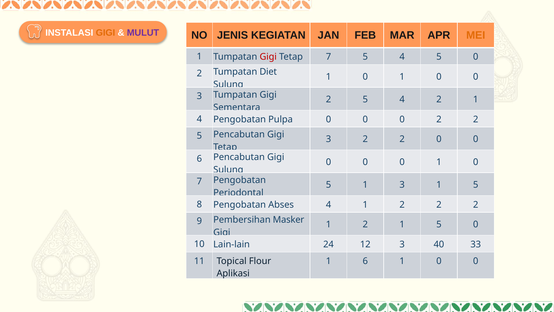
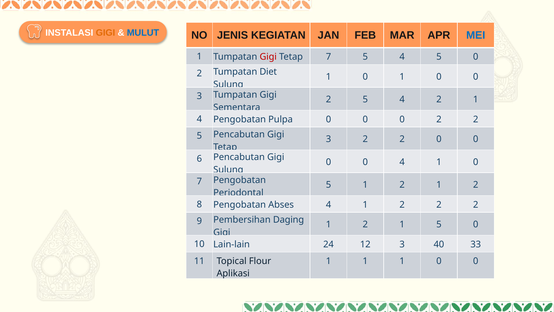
MULUT colour: purple -> blue (143, 33)
MEI colour: orange -> blue (476, 35)
0: 0 -> 4 (402, 162)
5 1 3: 3 -> 2 (402, 185)
5: 5 -> 2 (476, 185)
Masker: Masker -> Daging (289, 220)
6: 6 -> 1 (365, 261)
